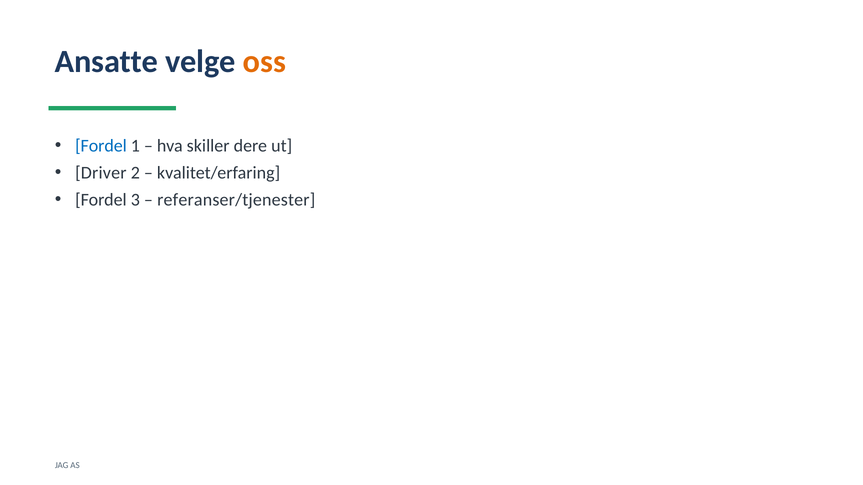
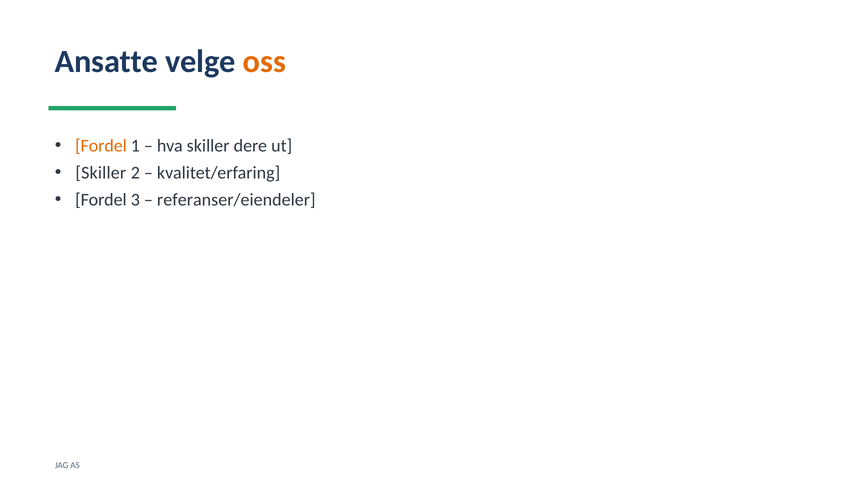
Fordel colour: blue -> orange (101, 146)
Driver: Driver -> Skiller (101, 173)
referanser/tjenester: referanser/tjenester -> referanser/eiendeler (236, 200)
